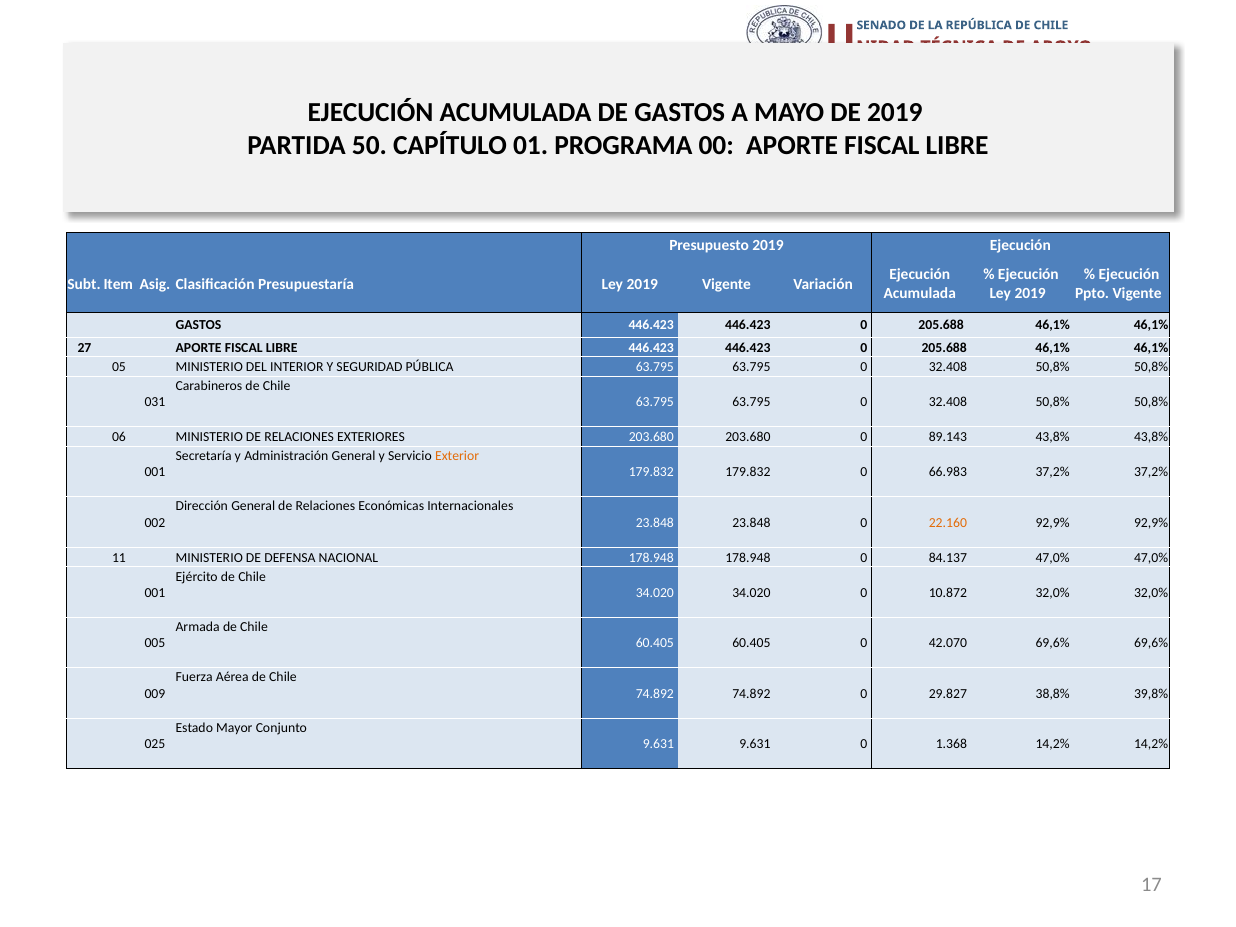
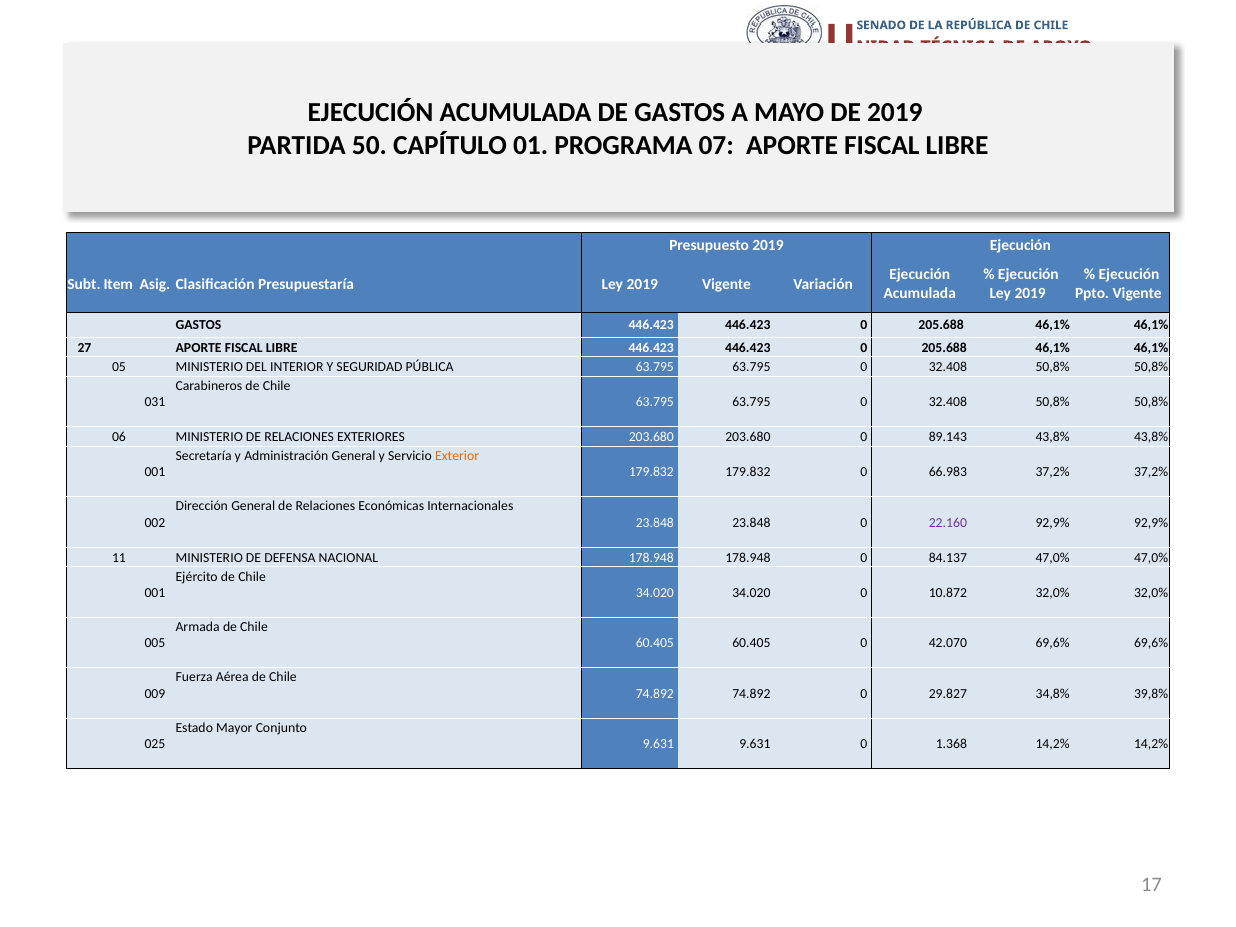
00: 00 -> 07 (716, 146)
22.160 colour: orange -> purple (948, 523)
38,8%: 38,8% -> 34,8% (1053, 694)
